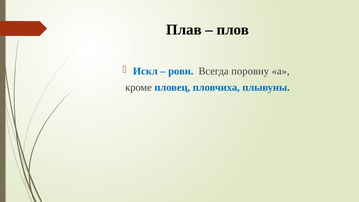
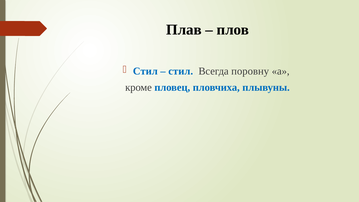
Искл: Искл -> Стил (145, 71)
ровн: ровн -> стил (181, 71)
